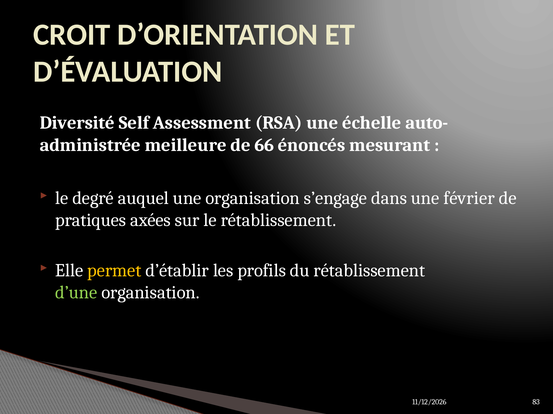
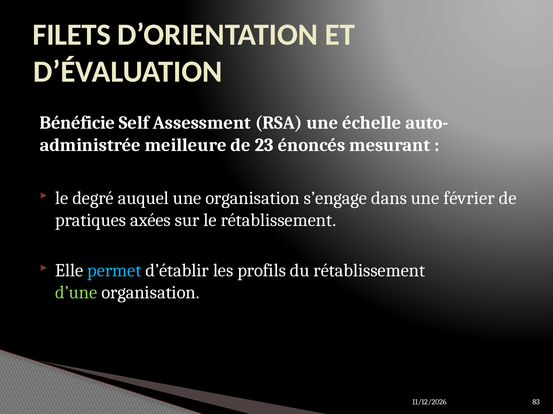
CROIT: CROIT -> FILETS (72, 35)
Diversité: Diversité -> Bénéficie (77, 123)
66: 66 -> 23 (264, 145)
permet colour: yellow -> light blue (114, 271)
